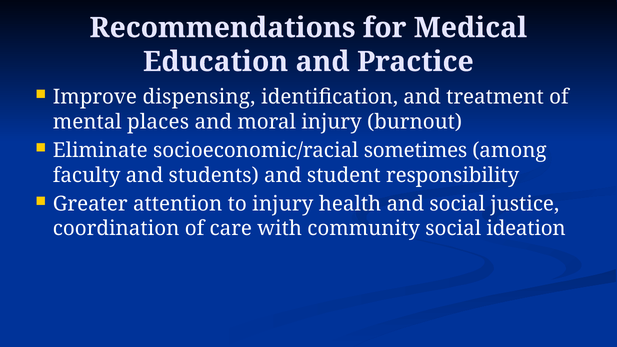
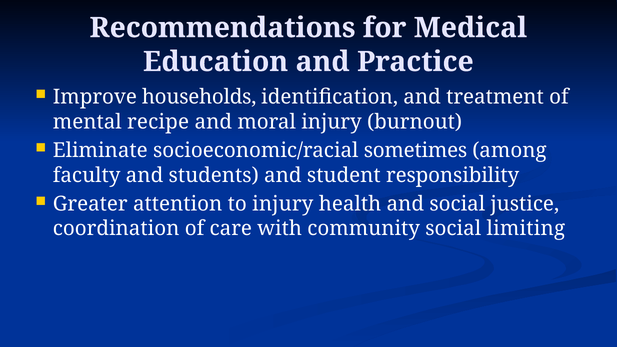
dispensing: dispensing -> households (199, 97)
places: places -> recipe (158, 122)
ideation: ideation -> limiting (526, 229)
